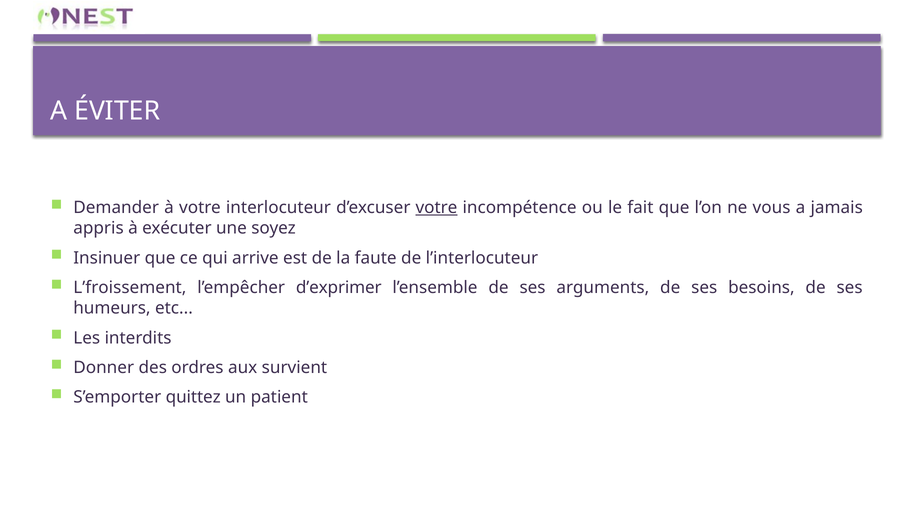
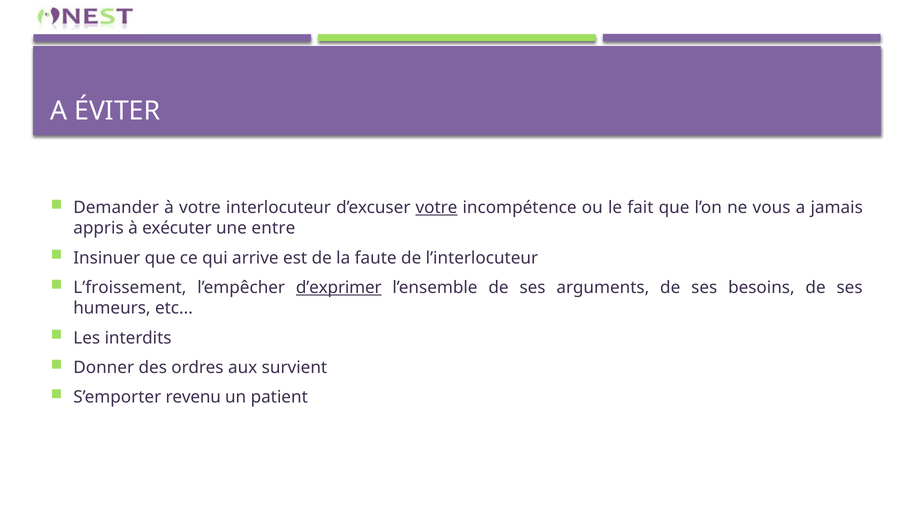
soyez: soyez -> entre (273, 228)
d’exprimer underline: none -> present (339, 288)
quittez: quittez -> revenu (193, 397)
